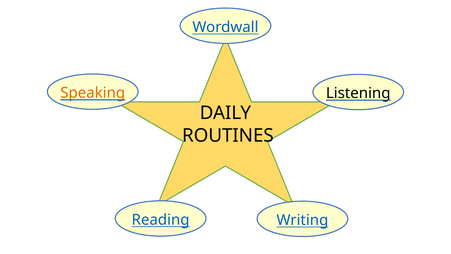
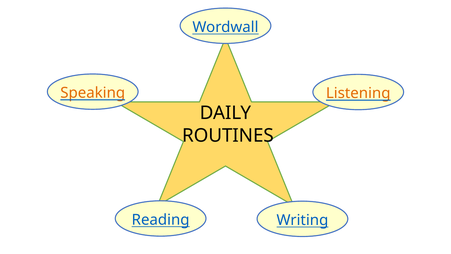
Listening colour: black -> orange (358, 93)
